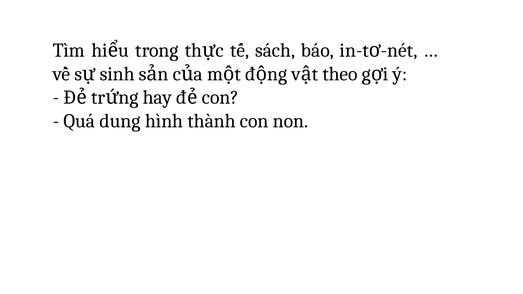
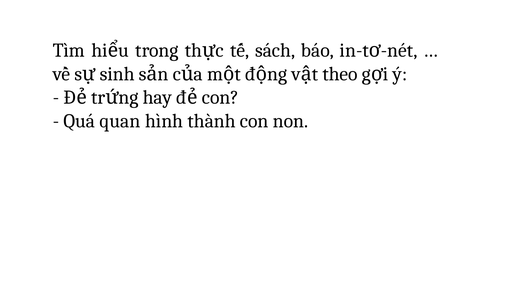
dung: dung -> quan (120, 121)
